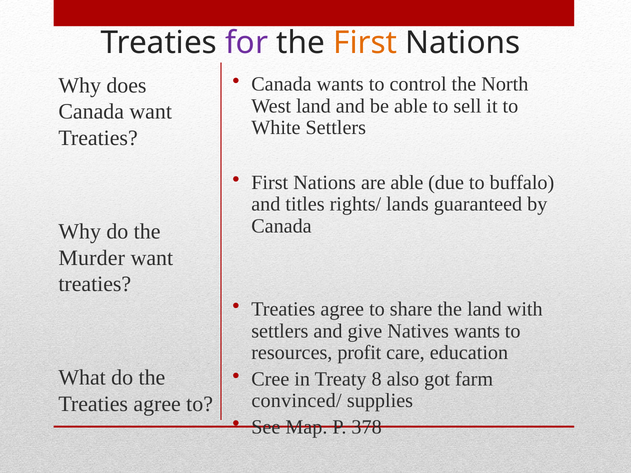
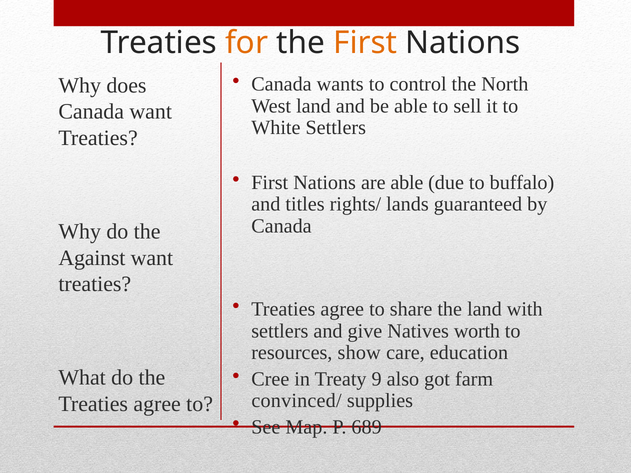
for colour: purple -> orange (247, 43)
Murder: Murder -> Against (92, 258)
Natives wants: wants -> worth (477, 331)
profit: profit -> show (359, 353)
8: 8 -> 9 (377, 379)
378: 378 -> 689 (367, 427)
